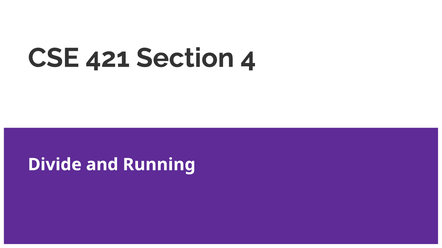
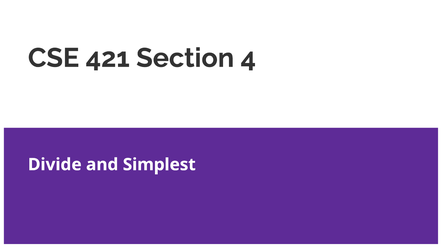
Running: Running -> Simplest (159, 165)
